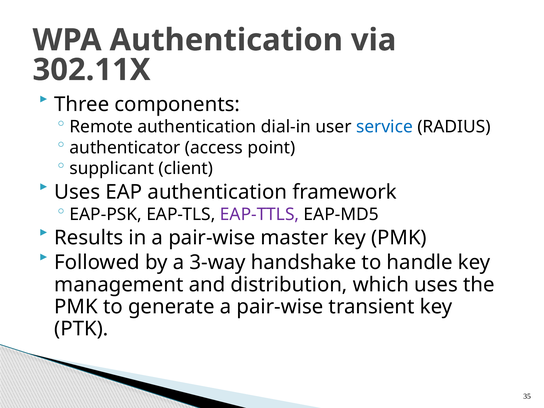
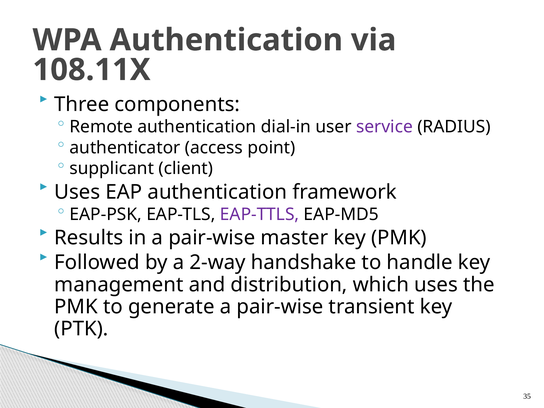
302.11X: 302.11X -> 108.11X (92, 70)
service colour: blue -> purple (385, 127)
3-way: 3-way -> 2-way (218, 263)
